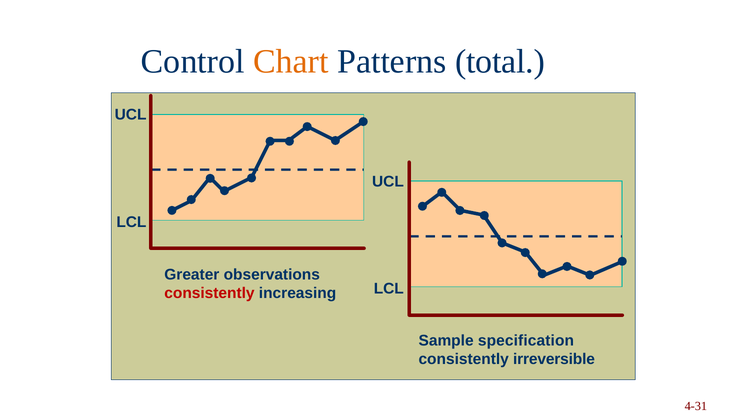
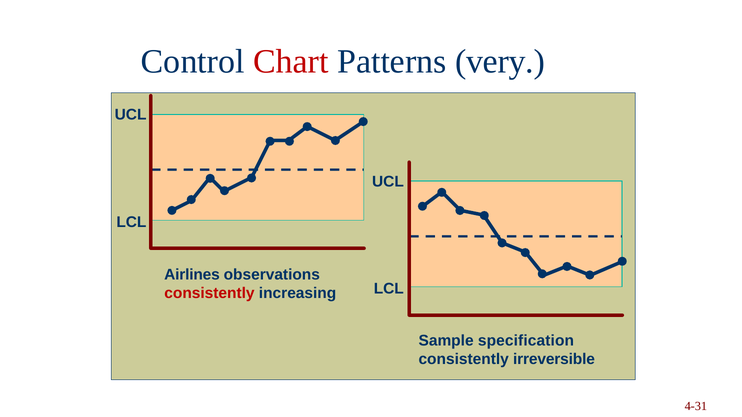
Chart colour: orange -> red (291, 62)
total: total -> very (500, 62)
Greater: Greater -> Airlines (192, 275)
